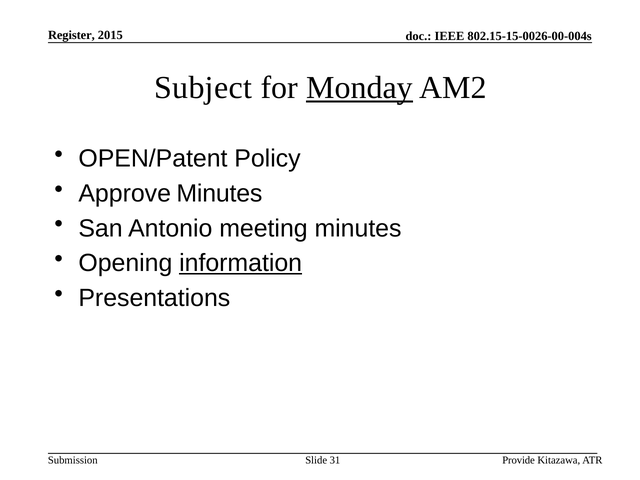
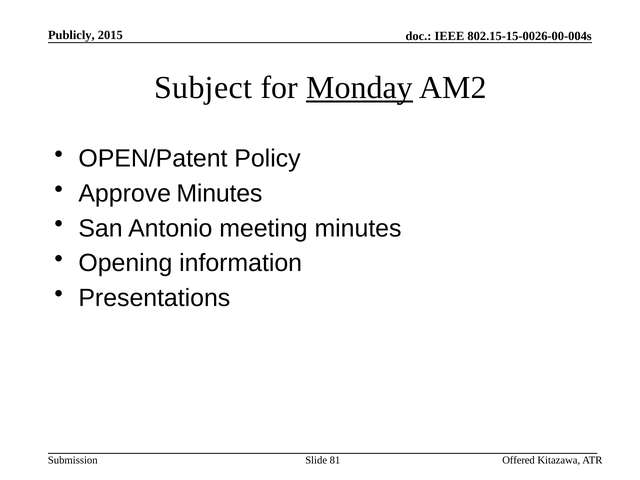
Register: Register -> Publicly (71, 35)
information underline: present -> none (241, 263)
Provide: Provide -> Offered (519, 460)
31: 31 -> 81 (335, 460)
